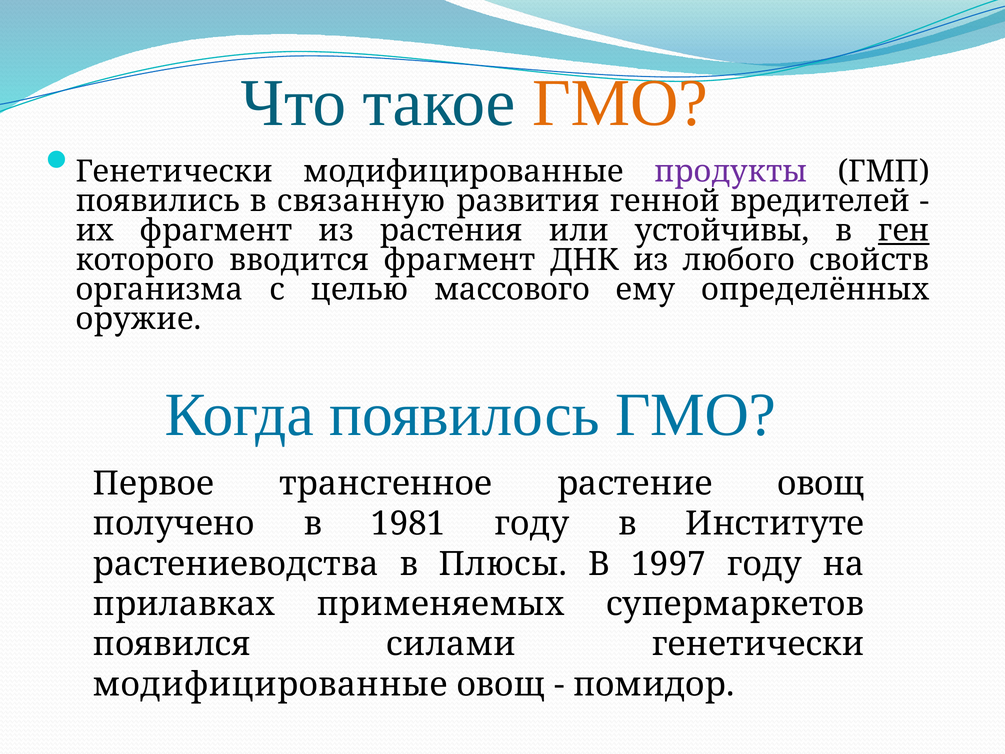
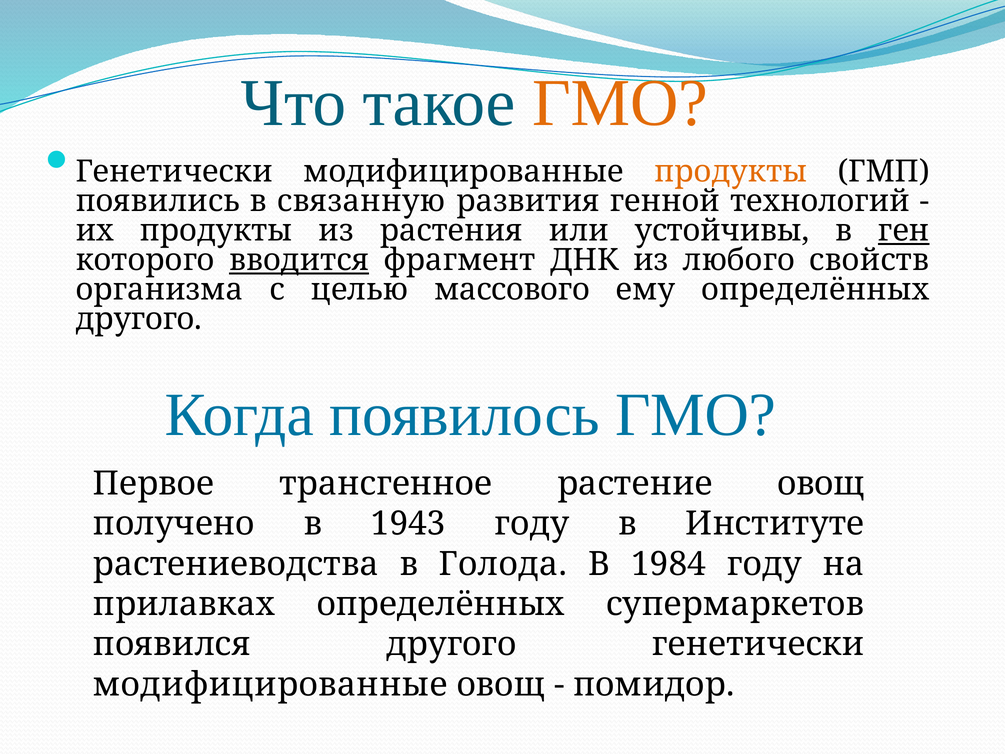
продукты colour: purple -> orange (731, 172)
вредителей: вредителей -> технологий (820, 201)
их фрагмент: фрагмент -> продукты (216, 231)
вводится underline: none -> present (299, 260)
оружие: оружие -> другого (139, 319)
1981: 1981 -> 1943 (408, 524)
Плюсы: Плюсы -> Голода (503, 564)
1997: 1997 -> 1984 (669, 564)
прилавках применяемых: применяемых -> определённых (441, 604)
появился силами: силами -> другого (451, 644)
